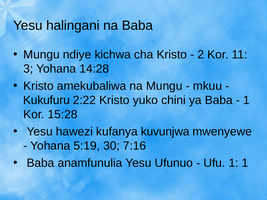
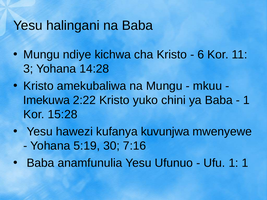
2: 2 -> 6 (201, 55)
Kukufuru: Kukufuru -> Imekuwa (47, 100)
